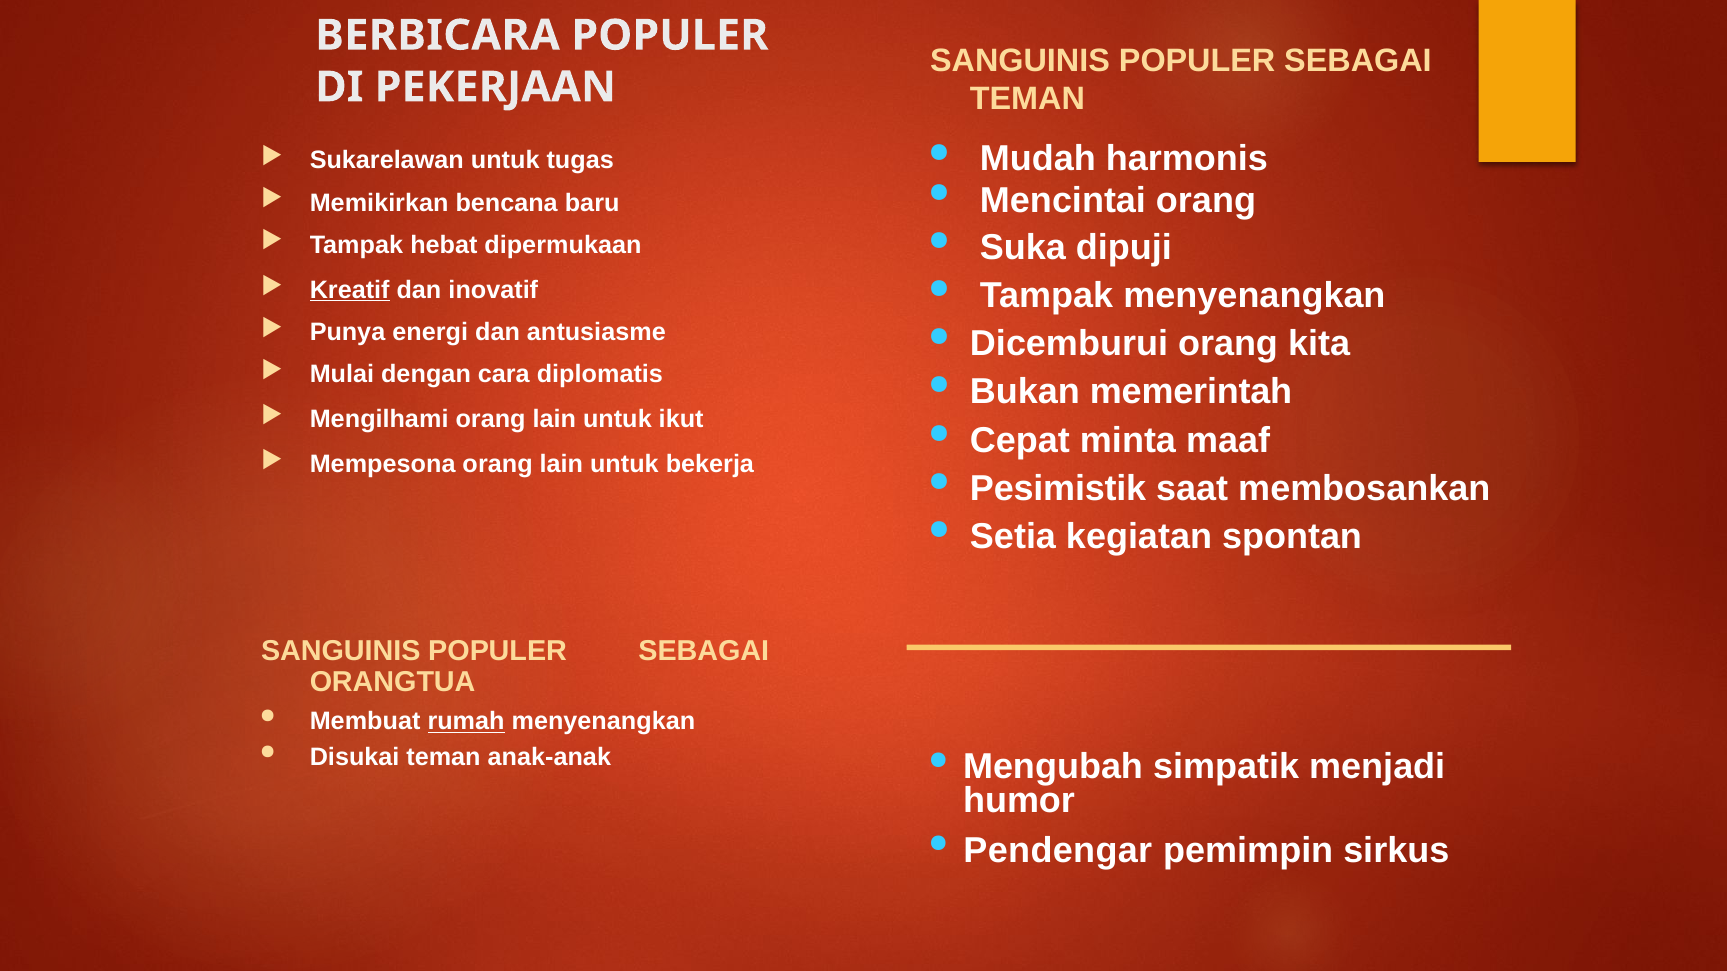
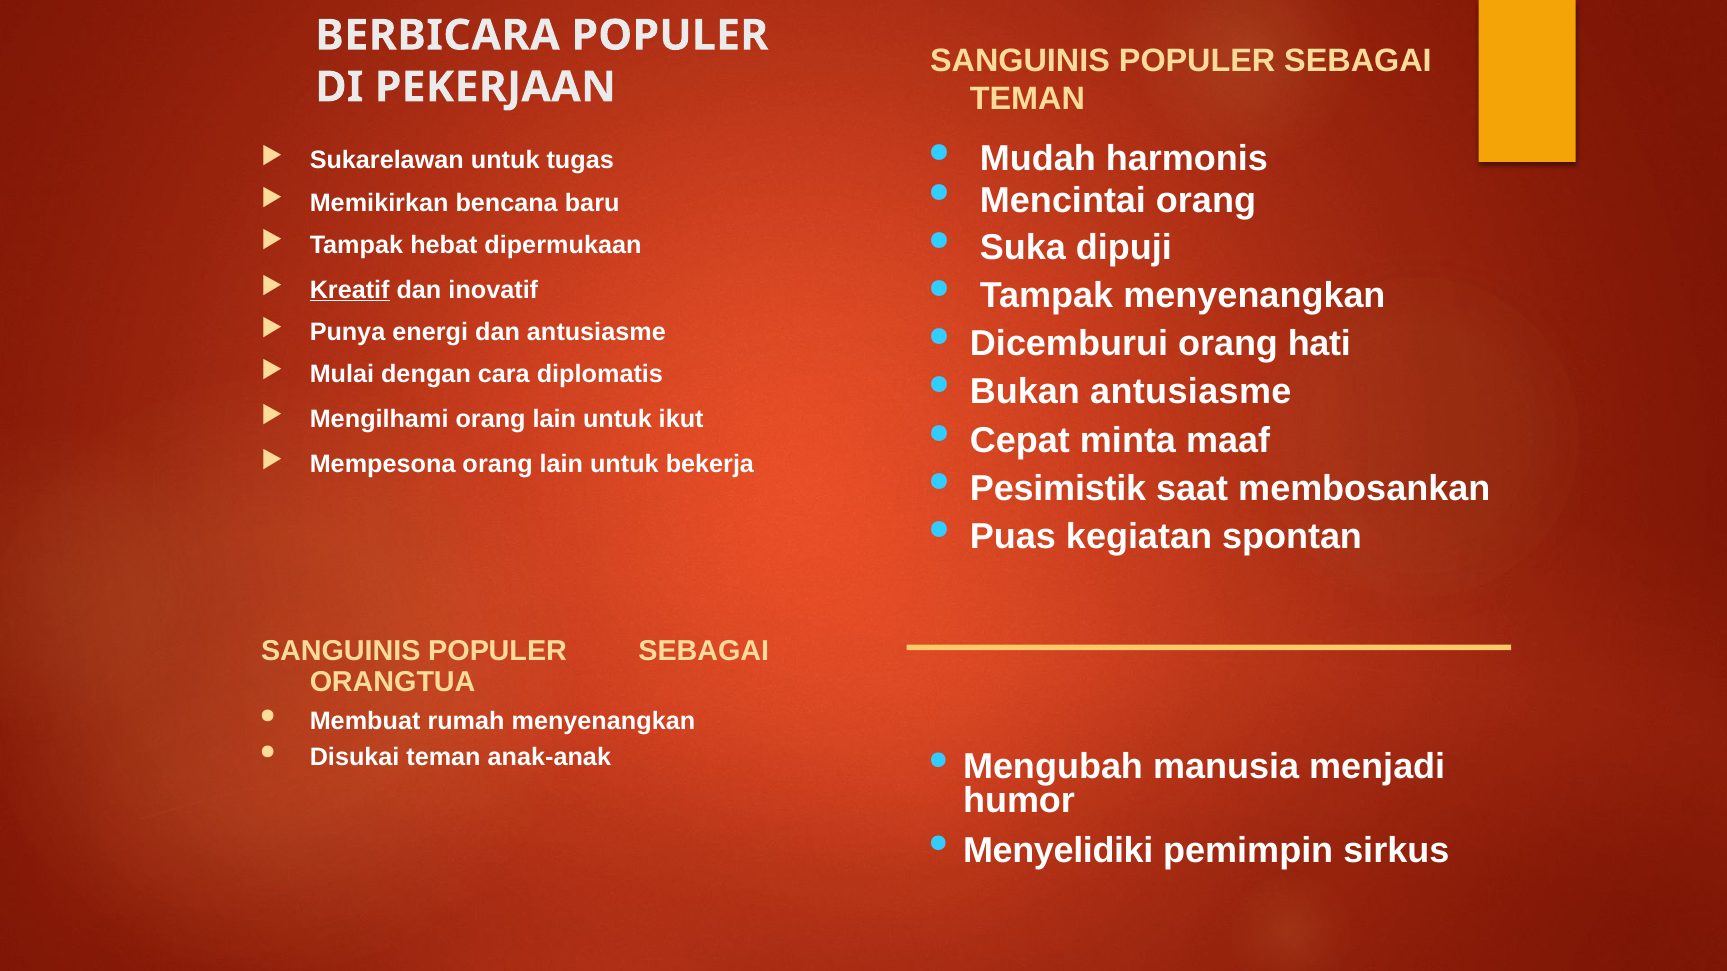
kita: kita -> hati (1319, 344)
Bukan memerintah: memerintah -> antusiasme (1191, 392)
Setia: Setia -> Puas (1013, 537)
rumah underline: present -> none (466, 722)
simpatik: simpatik -> manusia (1226, 767)
Pendengar: Pendengar -> Menyelidiki (1058, 851)
